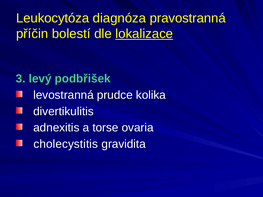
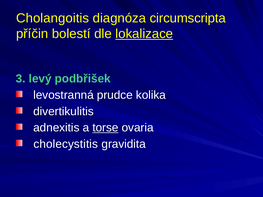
Leukocytóza: Leukocytóza -> Cholangoitis (53, 18)
pravostranná: pravostranná -> circumscripta (188, 18)
torse underline: none -> present (105, 128)
